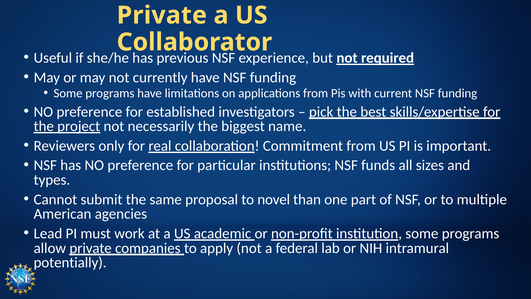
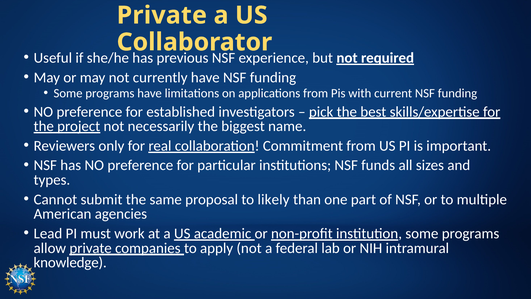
novel: novel -> likely (274, 199)
potentially: potentially -> knowledge (70, 262)
